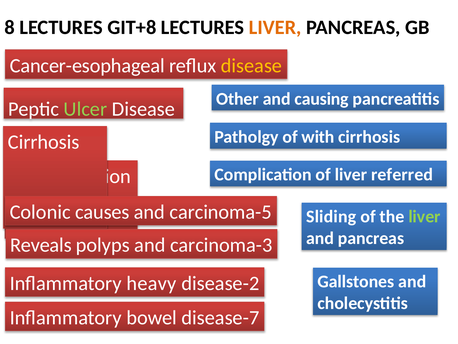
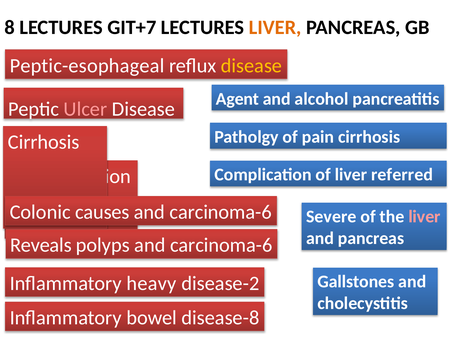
GIT+8: GIT+8 -> GIT+7 (132, 27)
Cancer-esophageal: Cancer-esophageal -> Peptic-esophageal (87, 66)
Other: Other -> Agent (237, 99)
causing: causing -> alcohol (322, 99)
Ulcer colour: light green -> pink (85, 109)
with: with -> pain (318, 137)
carcinoma-5: carcinoma-5 -> carcinoma-6 (221, 212)
Sliding: Sliding -> Severe (331, 216)
liver colour: light green -> pink (424, 216)
polyps and carcinoma-3: carcinoma-3 -> carcinoma-6 (221, 245)
disease-7: disease-7 -> disease-8 (220, 317)
